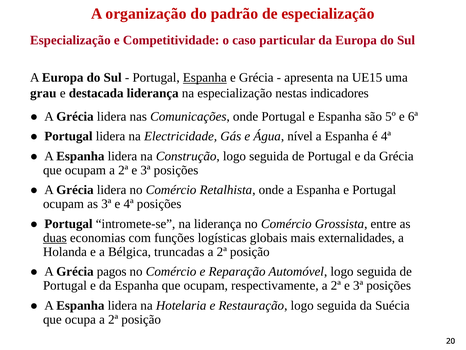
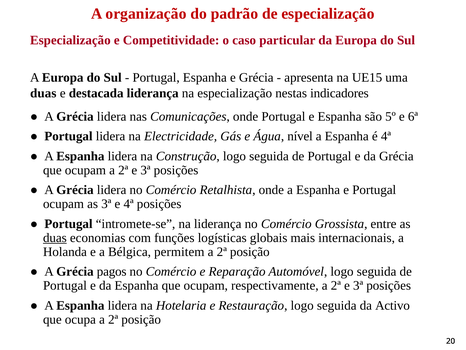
Espanha underline: present -> none (205, 78)
grau: grau -> duas (43, 93)
externalidades: externalidades -> internacionais (357, 237)
truncadas: truncadas -> permitem (179, 251)
Suécia: Suécia -> Activo (393, 305)
